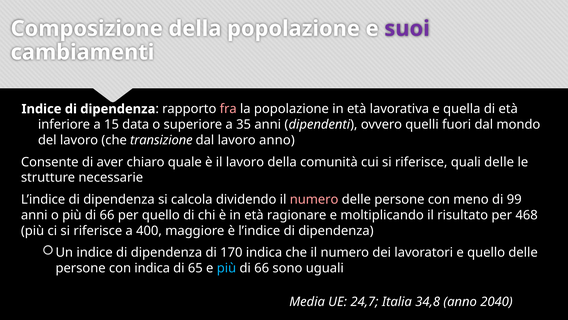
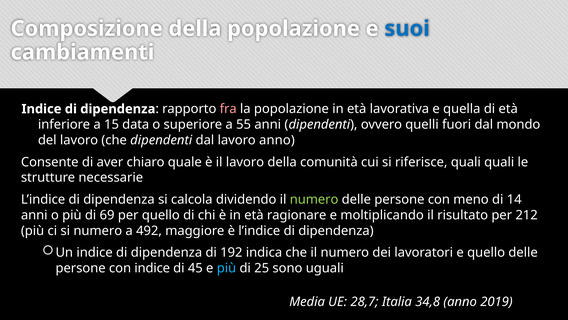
suoi colour: purple -> blue (407, 29)
35: 35 -> 55 (244, 124)
che transizione: transizione -> dipendenti (161, 140)
quali delle: delle -> quali (499, 162)
numero colour: pink -> light green (314, 199)
99: 99 -> 14 (514, 199)
o più di 66: 66 -> 69 (107, 215)
468: 468 -> 212 (527, 215)
ci si riferisce: riferisce -> numero (98, 230)
400: 400 -> 492 (149, 230)
170: 170 -> 192 (231, 252)
con indica: indica -> indice (152, 268)
65: 65 -> 45 (195, 268)
66: 66 -> 25 (262, 268)
24,7: 24,7 -> 28,7 (364, 302)
2040: 2040 -> 2019 (496, 302)
